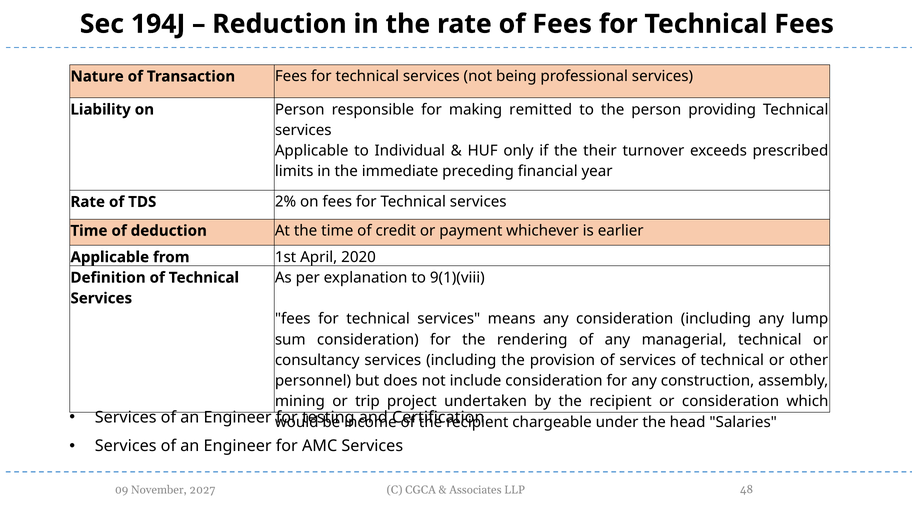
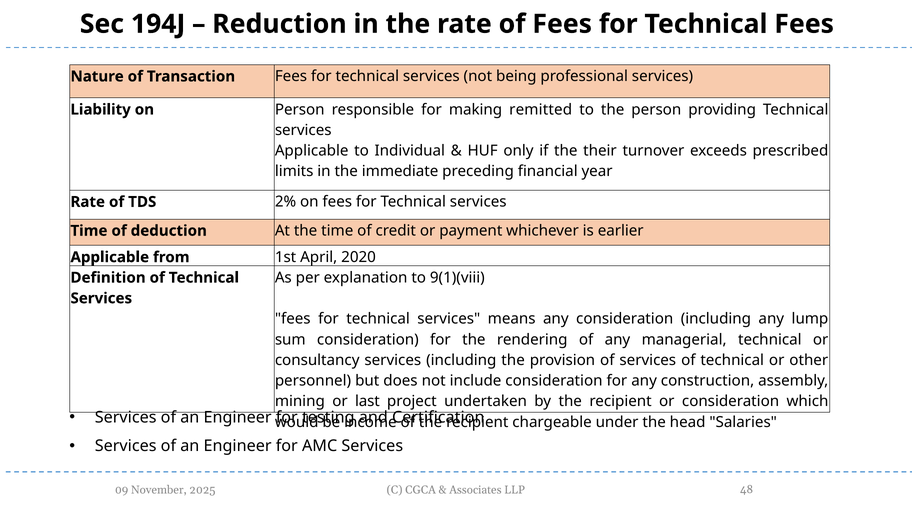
trip: trip -> last (367, 401)
2027: 2027 -> 2025 (202, 490)
